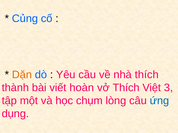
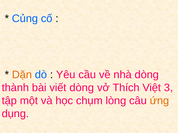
nhà thích: thích -> dòng (147, 75)
viết hoàn: hoàn -> dòng (82, 88)
ứng colour: blue -> orange (159, 101)
